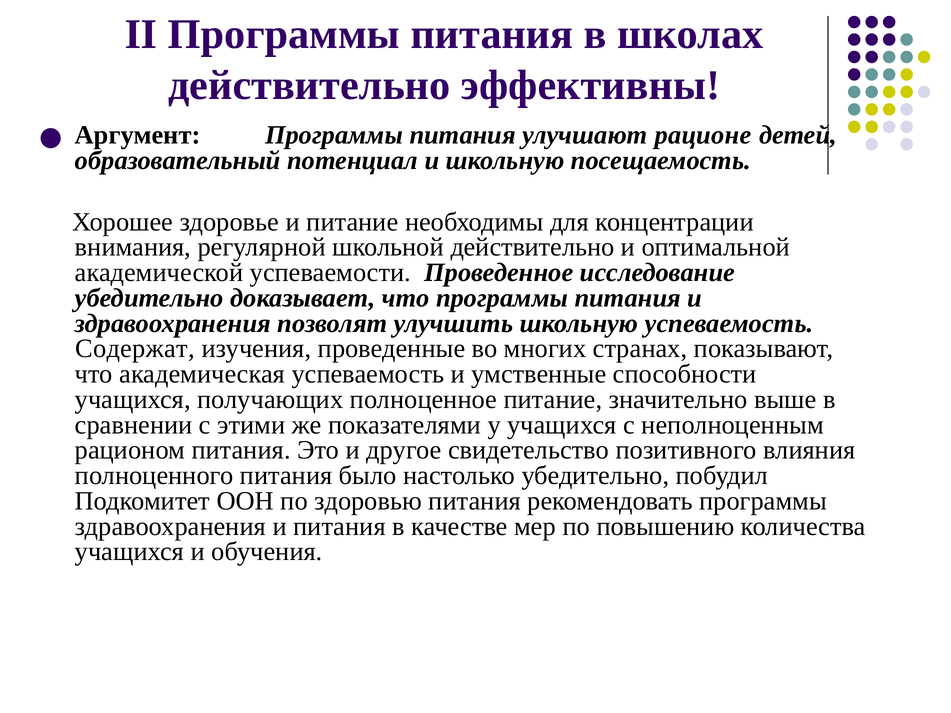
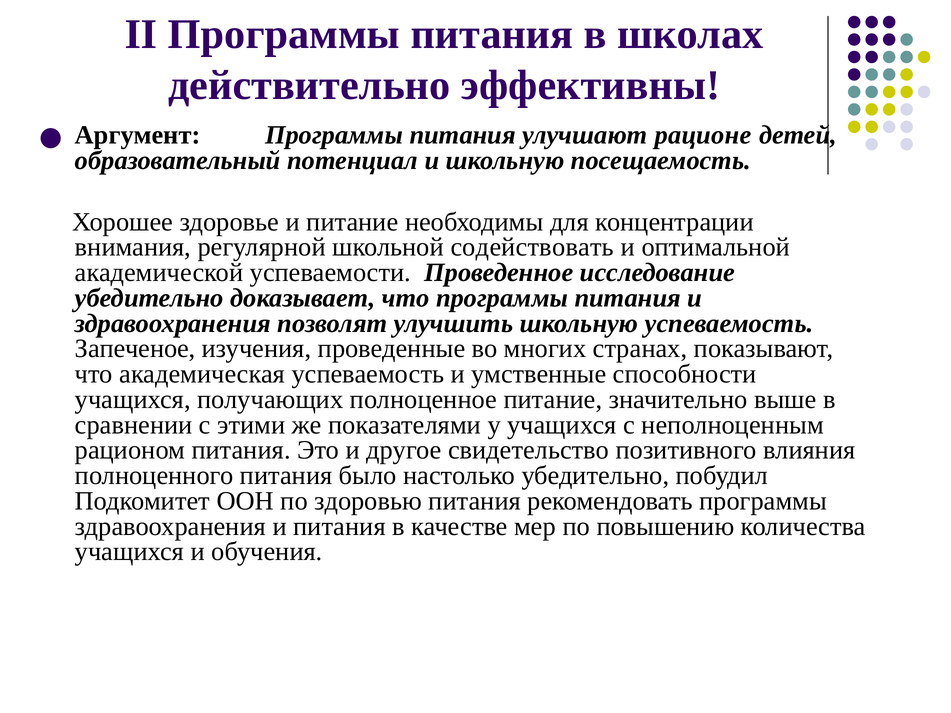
школьной действительно: действительно -> содействовать (532, 247)
Содержат: Содержат -> Запеченое (135, 349)
